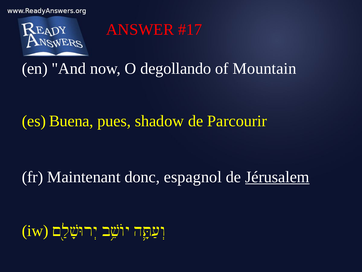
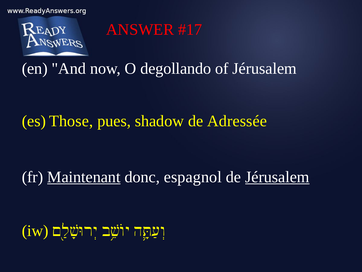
of Mountain: Mountain -> Jérusalem (265, 68)
Buena: Buena -> Those (71, 121)
Parcourir: Parcourir -> Adressée (237, 121)
Maintenant underline: none -> present (84, 177)
